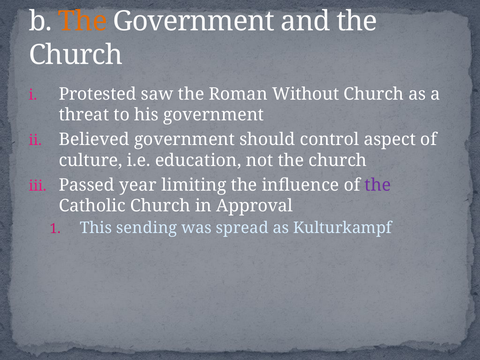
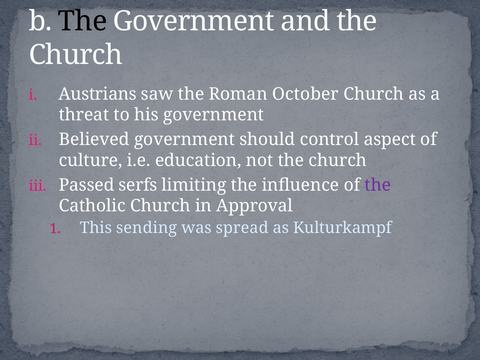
The colour: orange -> black (83, 21)
Protested: Protested -> Austrians (98, 94)
Without: Without -> October (305, 94)
year: year -> serfs (138, 185)
